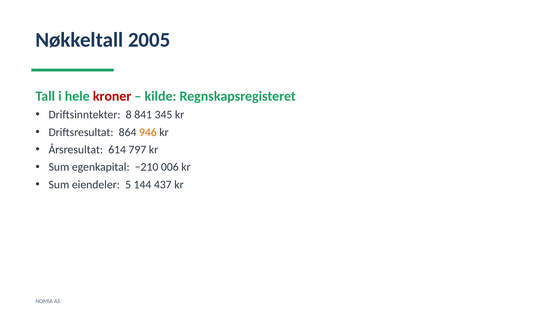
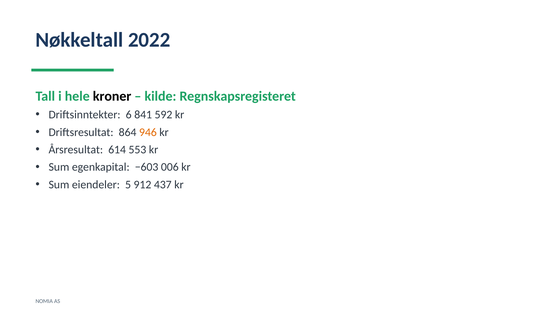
2005: 2005 -> 2022 (149, 40)
kroner colour: red -> black (112, 96)
8: 8 -> 6 (129, 115)
345: 345 -> 592 (163, 115)
797: 797 -> 553 (137, 150)
−210: −210 -> −603 (147, 167)
144: 144 -> 912 (142, 185)
